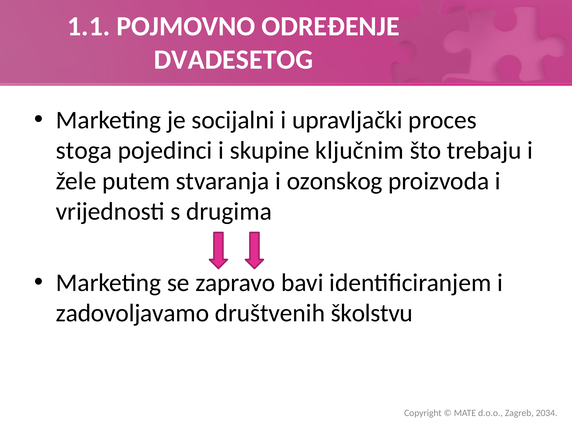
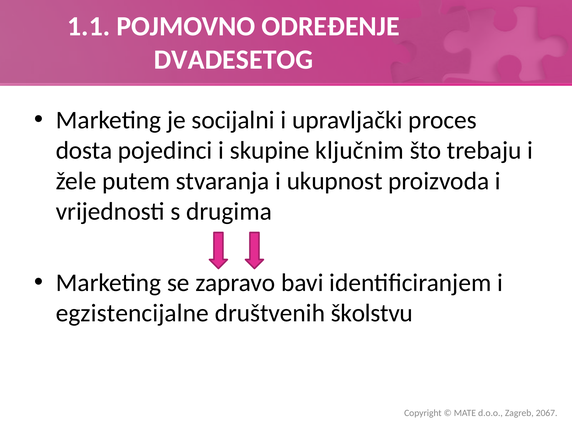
stoga: stoga -> dosta (84, 151)
ozonskog: ozonskog -> ukupnost (335, 181)
zadovoljavamo: zadovoljavamo -> egzistencijalne (132, 313)
2034: 2034 -> 2067 (547, 413)
